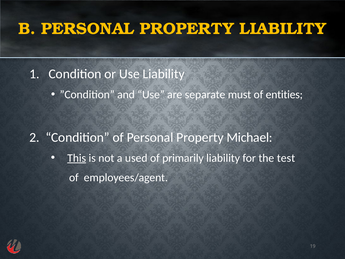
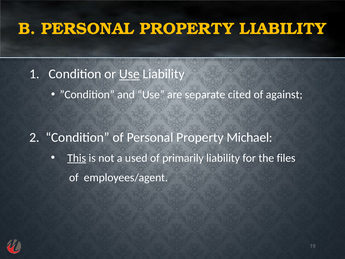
Use underline: none -> present (129, 74)
must: must -> cited (239, 95)
entities: entities -> against (284, 95)
test: test -> files (286, 158)
